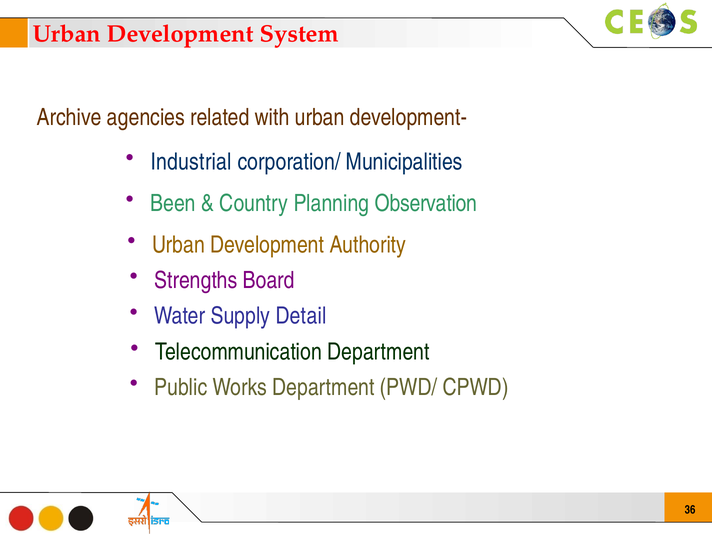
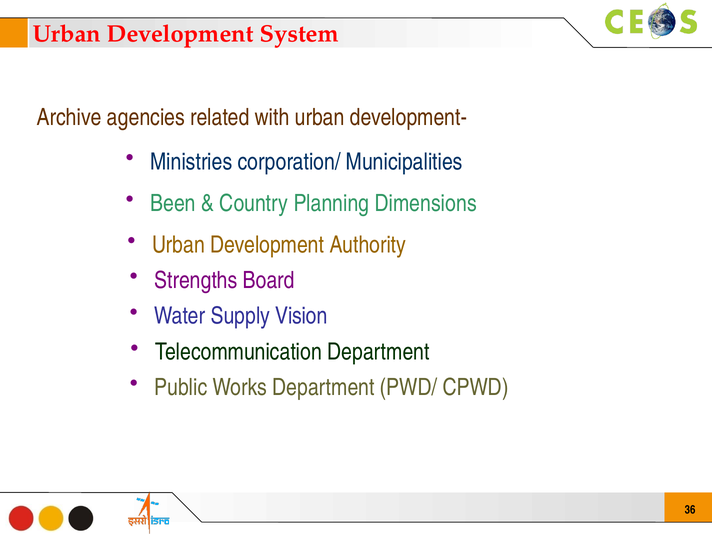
Industrial: Industrial -> Ministries (191, 162)
Observation: Observation -> Dimensions (426, 203)
Detail: Detail -> Vision (301, 316)
